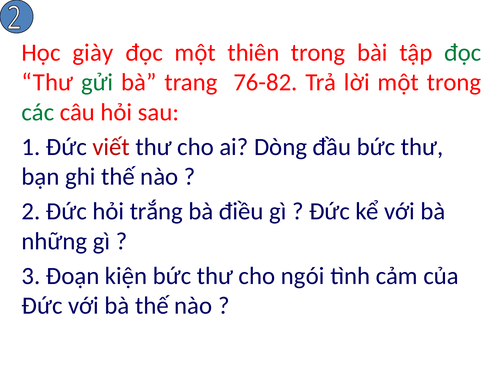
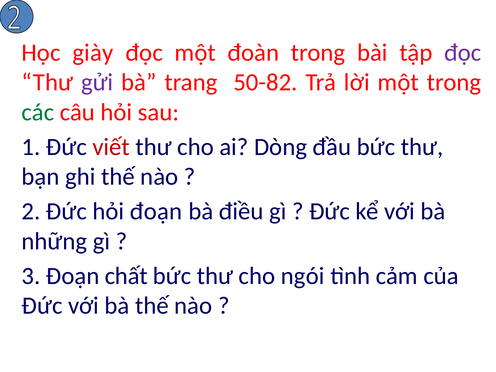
thiên: thiên -> đoàn (253, 53)
đọc colour: green -> purple (463, 53)
gửi colour: green -> purple (97, 82)
76-82: 76-82 -> 50-82 (265, 82)
hỏi trắng: trắng -> đoạn (156, 211)
kiện: kiện -> chất (126, 276)
